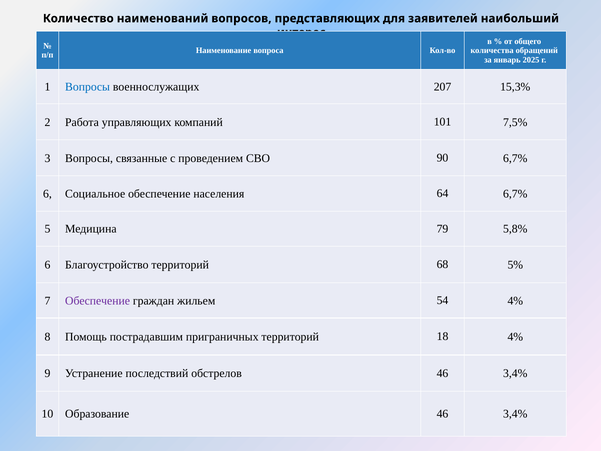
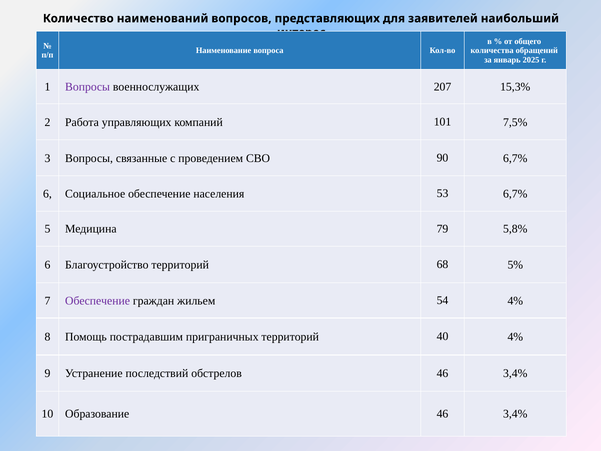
Вопросы colour: blue -> purple (88, 87)
64: 64 -> 53 (443, 194)
18: 18 -> 40 (443, 336)
